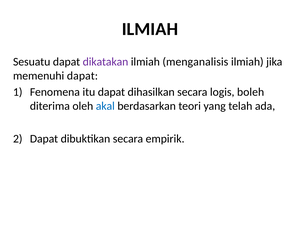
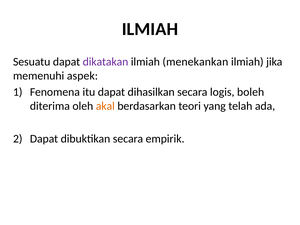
menganalisis: menganalisis -> menekankan (195, 62)
memenuhi dapat: dapat -> aspek (82, 76)
akal colour: blue -> orange (105, 106)
